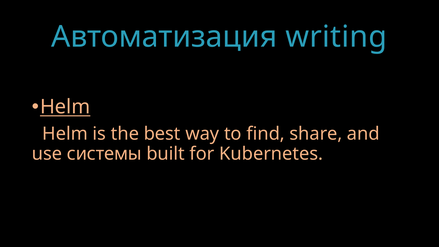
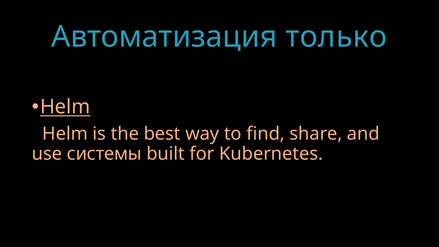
writing: writing -> только (336, 37)
